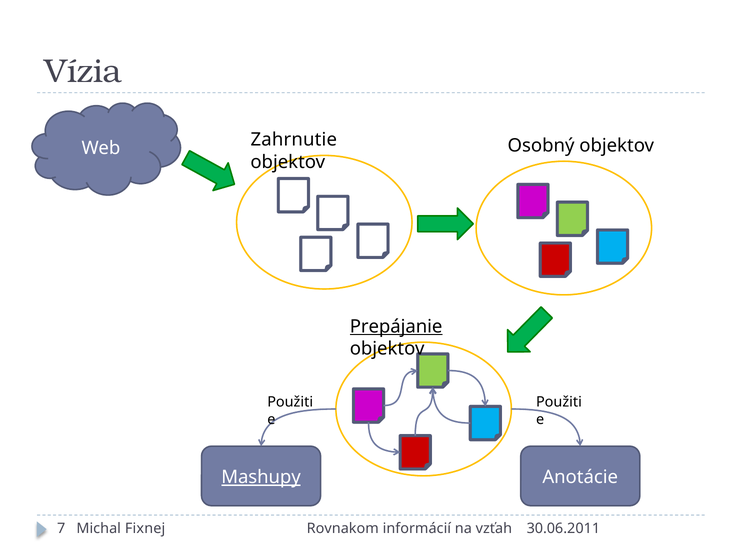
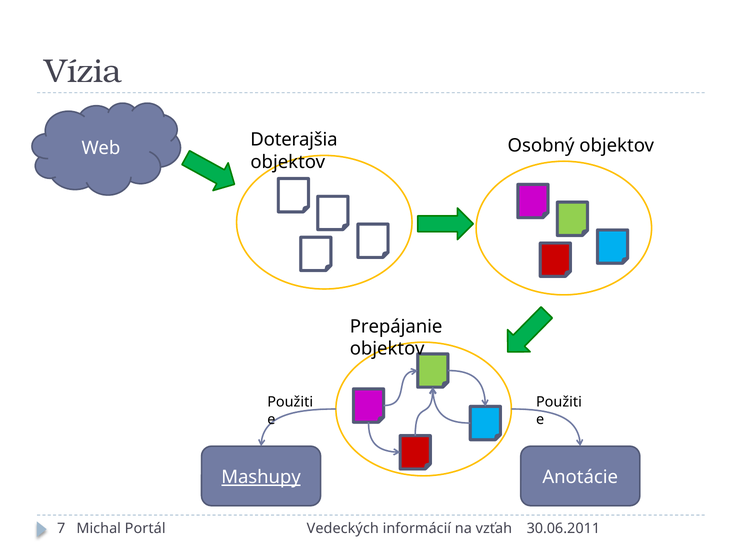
Zahrnutie: Zahrnutie -> Doterajšia (294, 140)
Prepájanie underline: present -> none (396, 327)
Fixnej: Fixnej -> Portál (145, 529)
Rovnakom: Rovnakom -> Vedeckých (343, 529)
